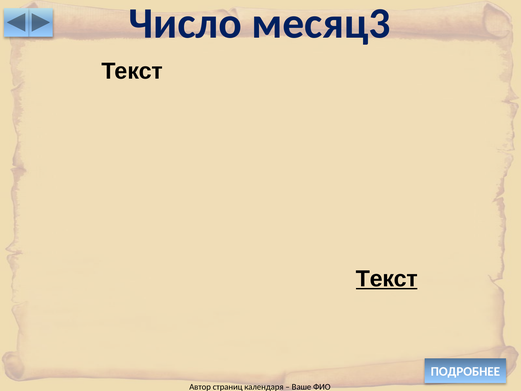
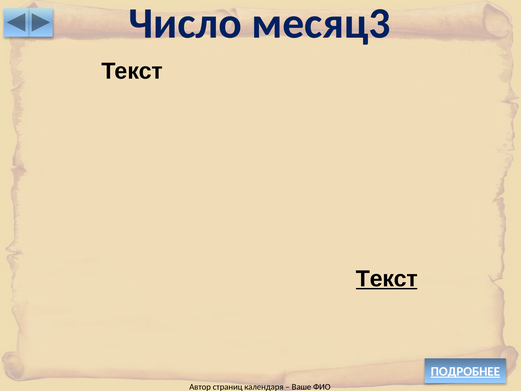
ПОДРОБНЕЕ underline: none -> present (465, 371)
